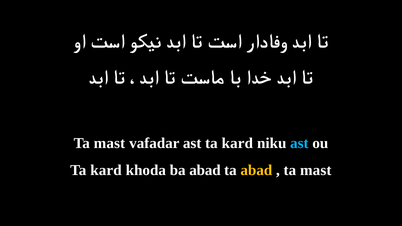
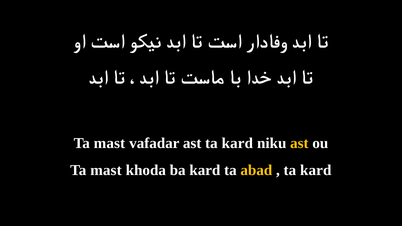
ast colour: light blue -> yellow (299, 143)
kard: kard -> mast (106, 170)
ba abad: abad -> kard (205, 170)
mast: mast -> kard (316, 170)
